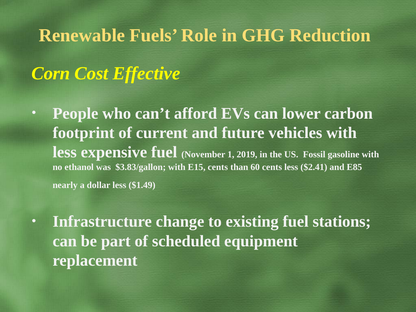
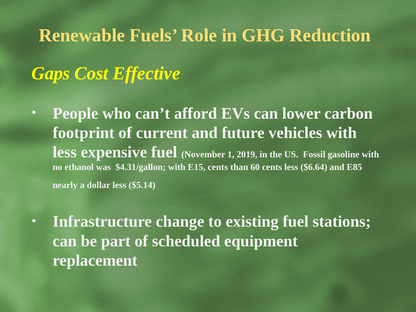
Corn: Corn -> Gaps (51, 73)
$3.83/gallon: $3.83/gallon -> $4.31/gallon (141, 167)
$2.41: $2.41 -> $6.64 (314, 167)
$1.49: $1.49 -> $5.14 (142, 185)
